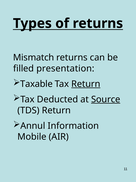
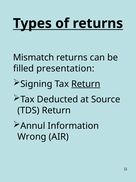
Taxable: Taxable -> Signing (36, 84)
Source underline: present -> none (106, 99)
Mobile: Mobile -> Wrong (32, 136)
